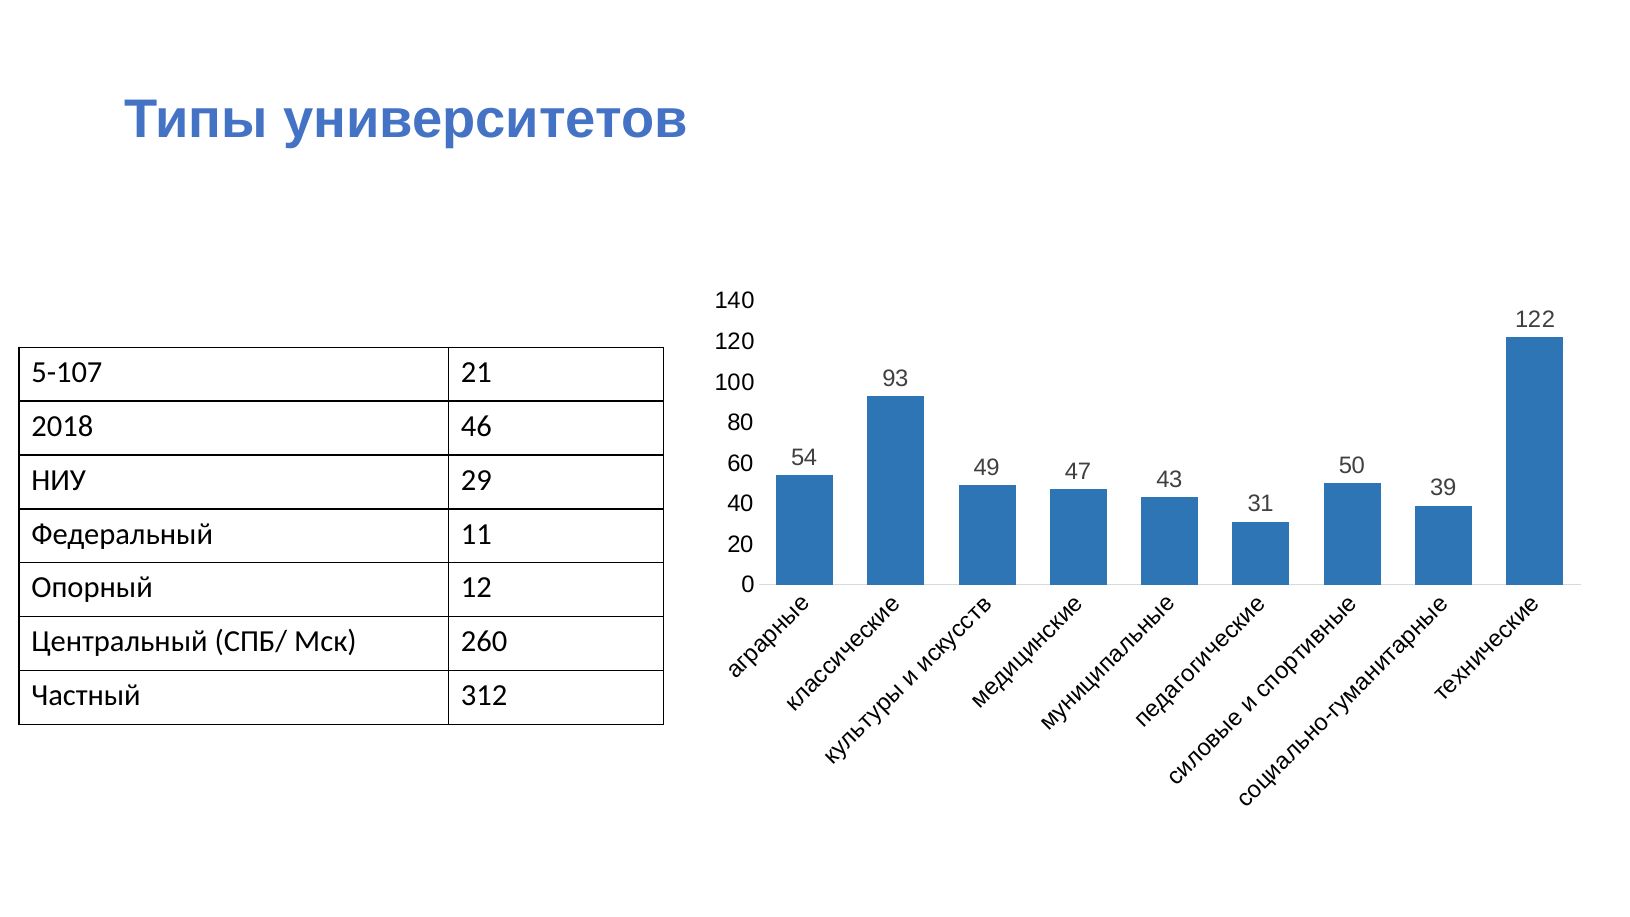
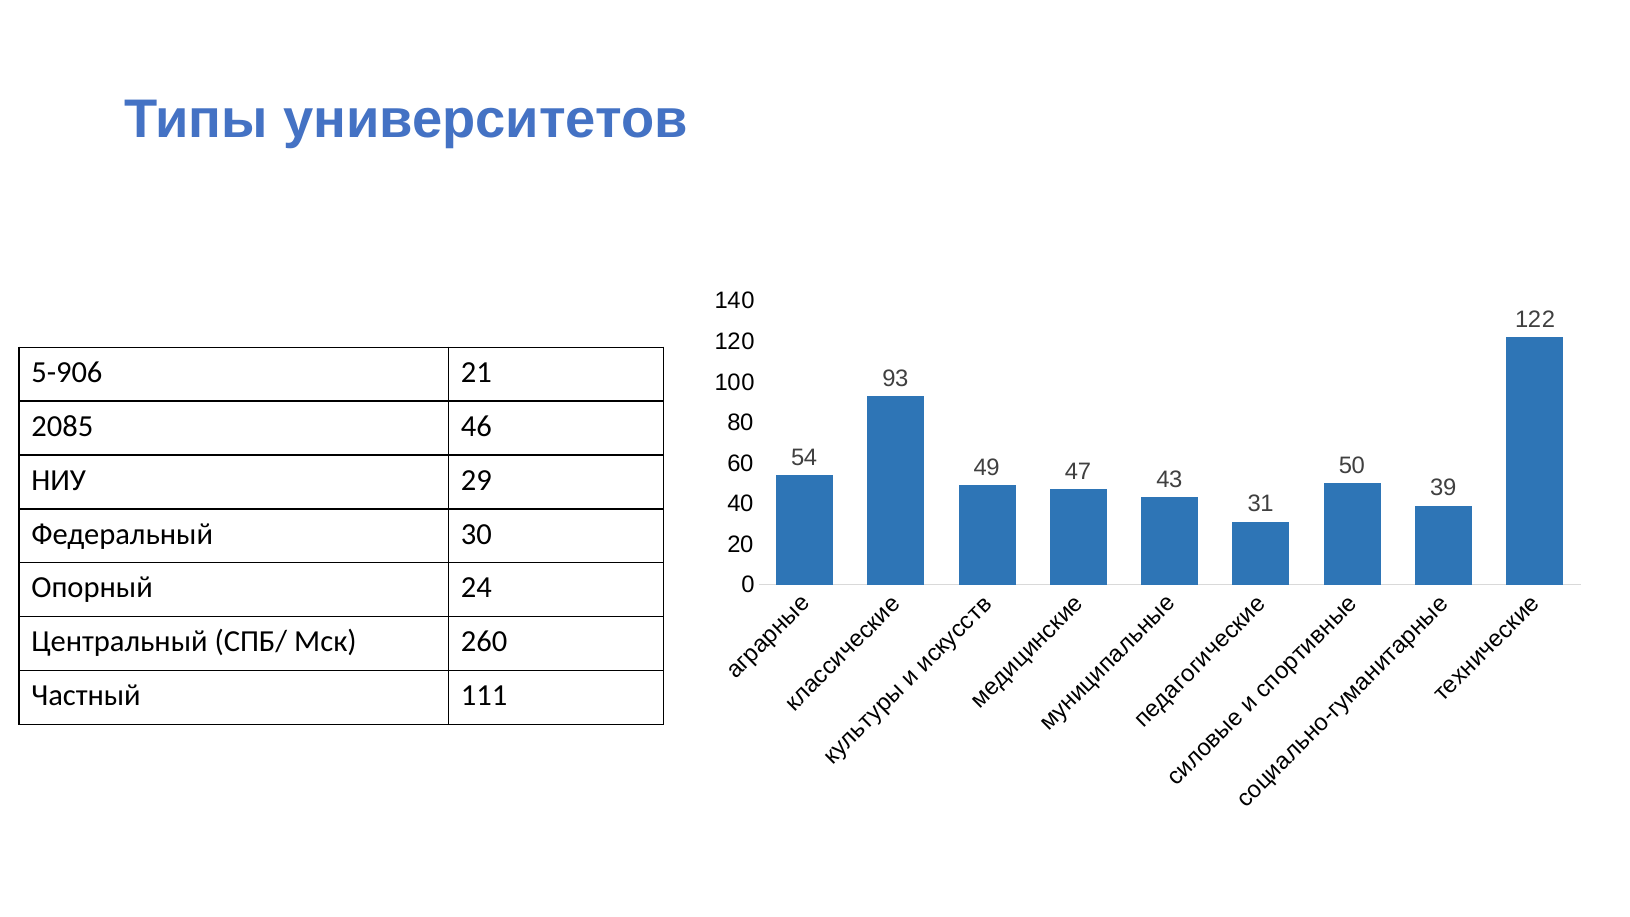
5-107: 5-107 -> 5-906 (67, 372)
2018: 2018 -> 2085 (62, 426)
11: 11 -> 30 (476, 534)
12: 12 -> 24 (476, 588)
312: 312 -> 111 (484, 695)
